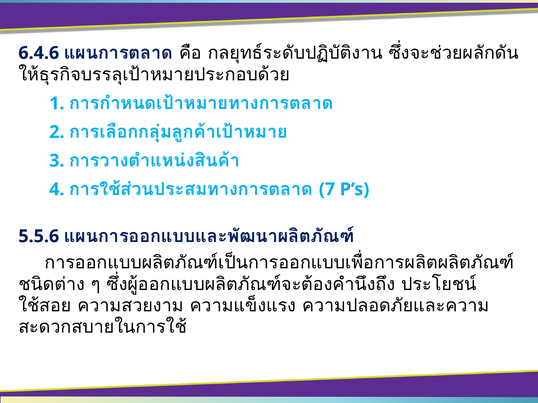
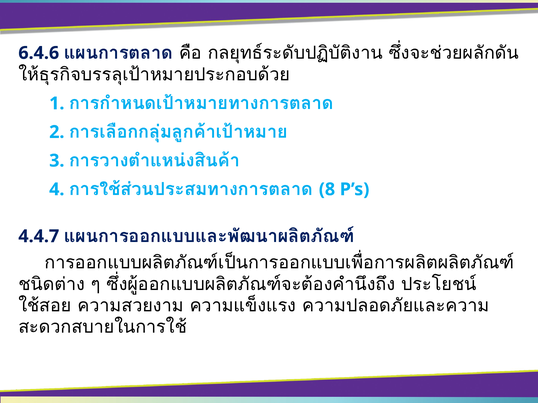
7: 7 -> 8 (327, 190)
5.5.6: 5.5.6 -> 4.4.7 (39, 237)
